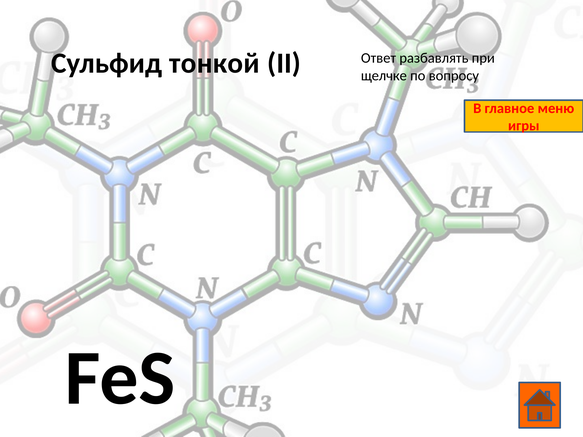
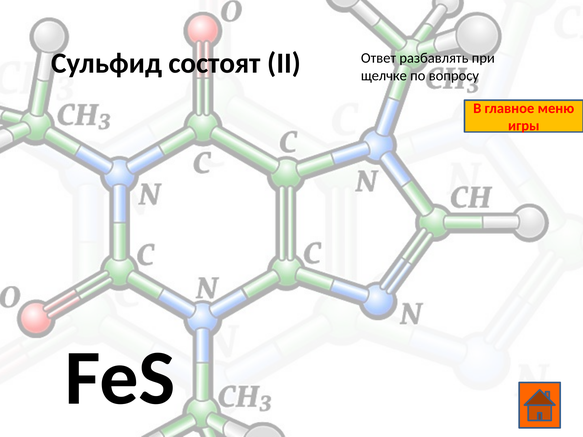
тонкой: тонкой -> состоят (215, 63)
